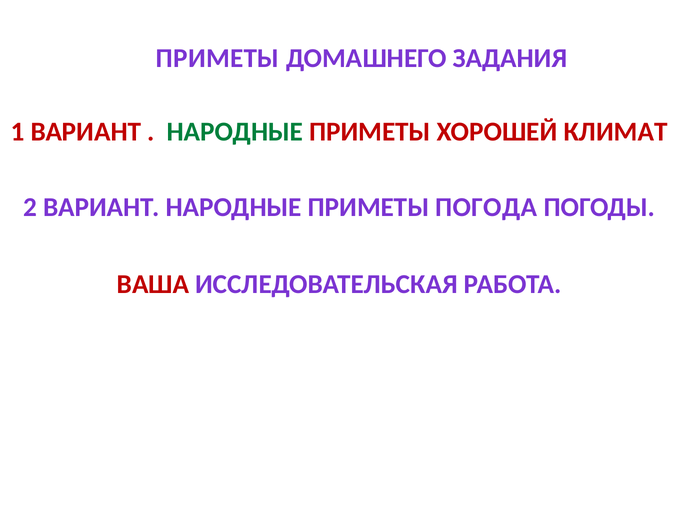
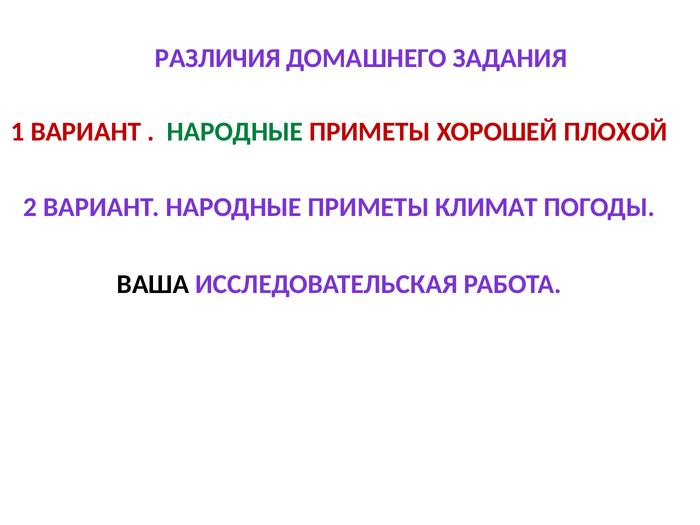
ПРИМЕТЫ: ПРИМЕТЫ -> РАЗЛИЧИЯ (218, 58)
КЛИМАТ: КЛИМАТ -> ПЛОХОЙ (616, 132)
ПОГОДА: ПОГОДА -> КЛИМАТ (487, 207)
ВАША colour: red -> black (153, 284)
